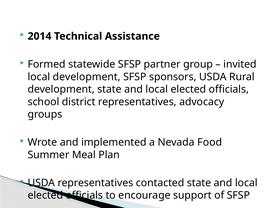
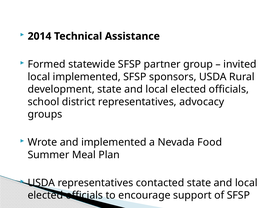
local development: development -> implemented (87, 77)
